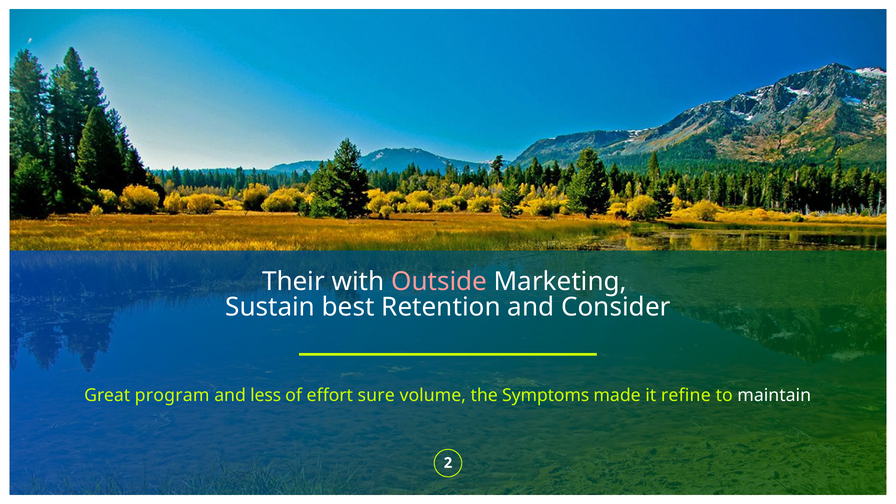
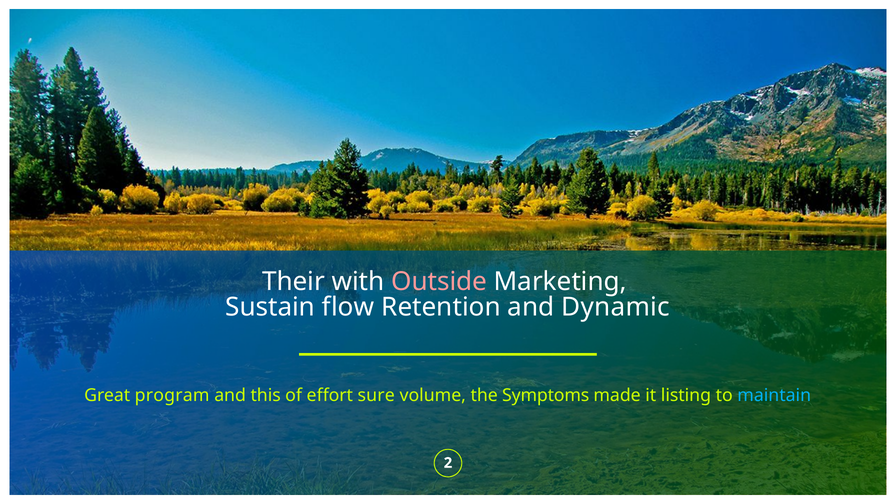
best: best -> flow (348, 307)
Consider: Consider -> Dynamic (616, 307)
less: less -> this (266, 396)
refine: refine -> listing (686, 396)
maintain colour: white -> light blue (774, 396)
